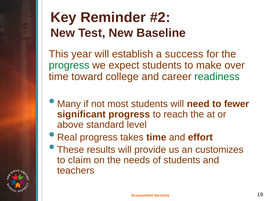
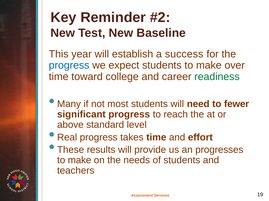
progress colour: green -> blue (69, 66)
customizes: customizes -> progresses (219, 150)
claim: claim -> make (80, 161)
